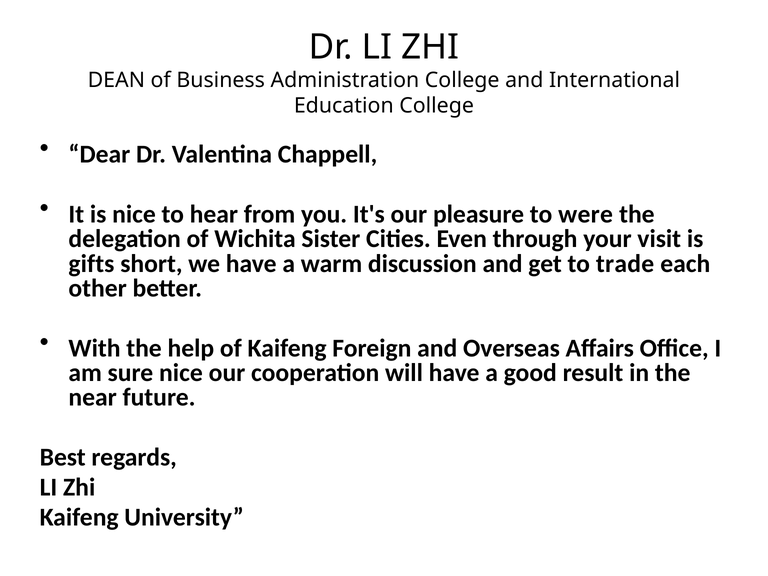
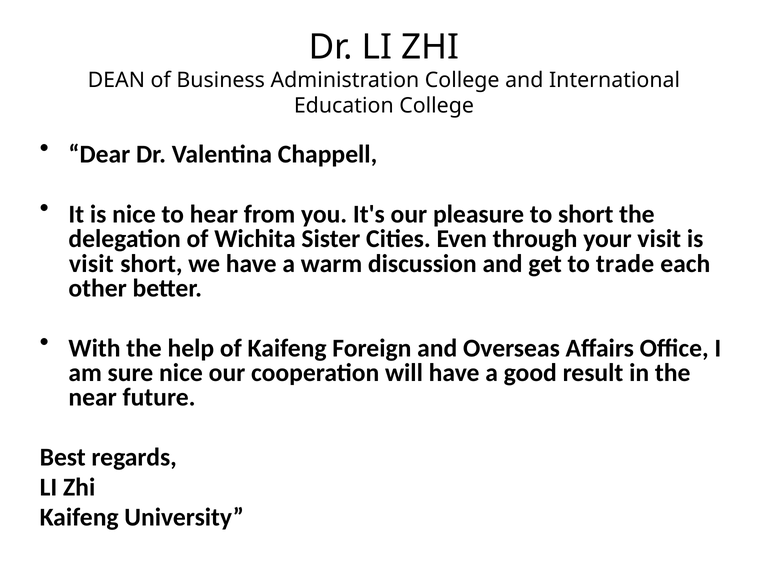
to were: were -> short (586, 214)
gifts: gifts -> visit (91, 264)
